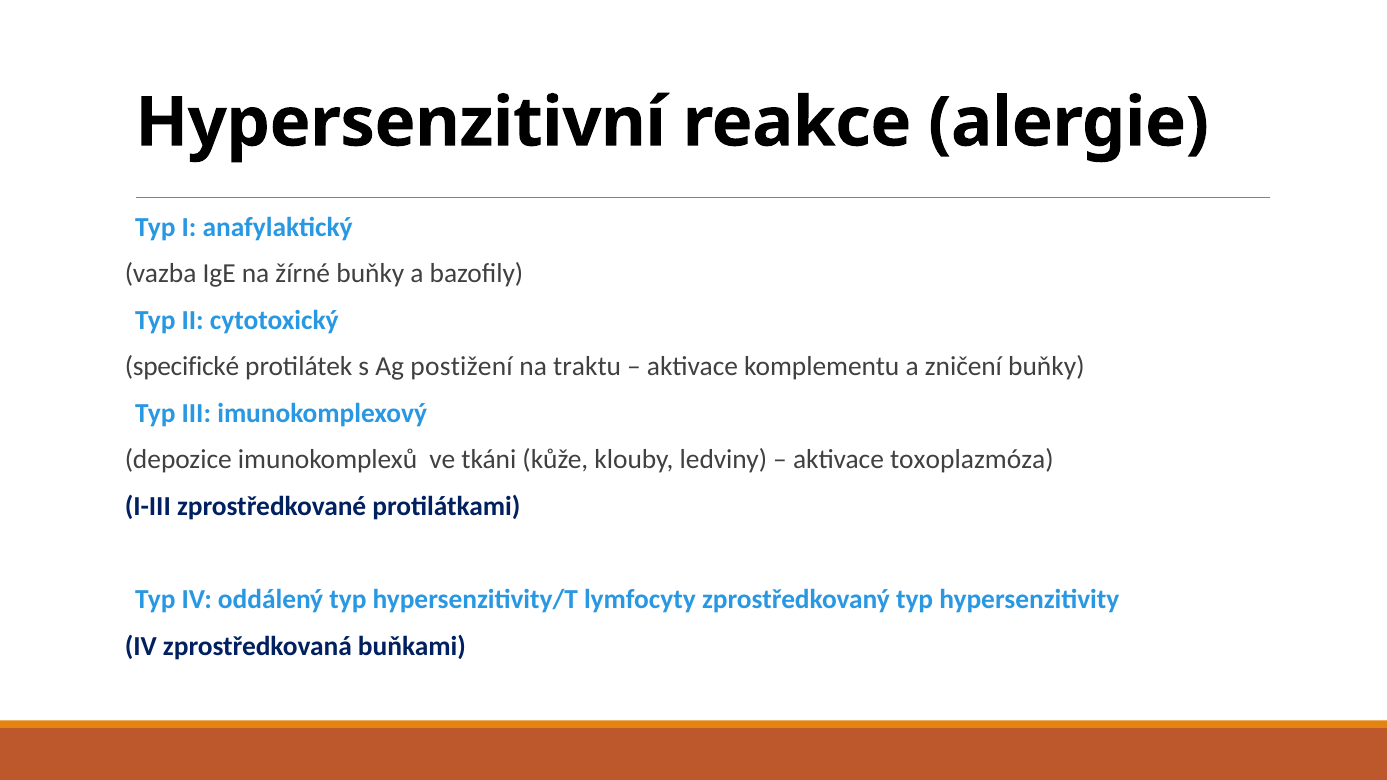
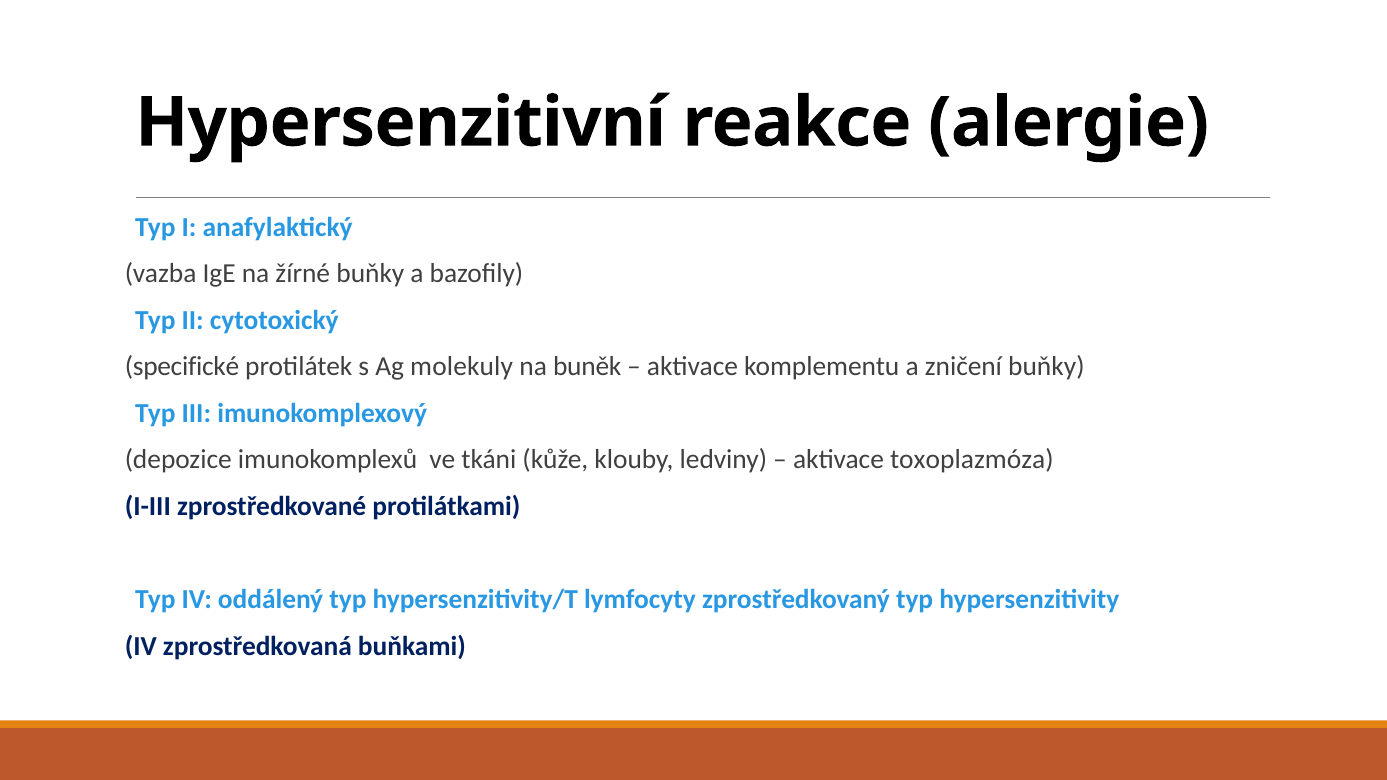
postižení: postižení -> molekuly (462, 367)
traktu: traktu -> buněk (587, 367)
